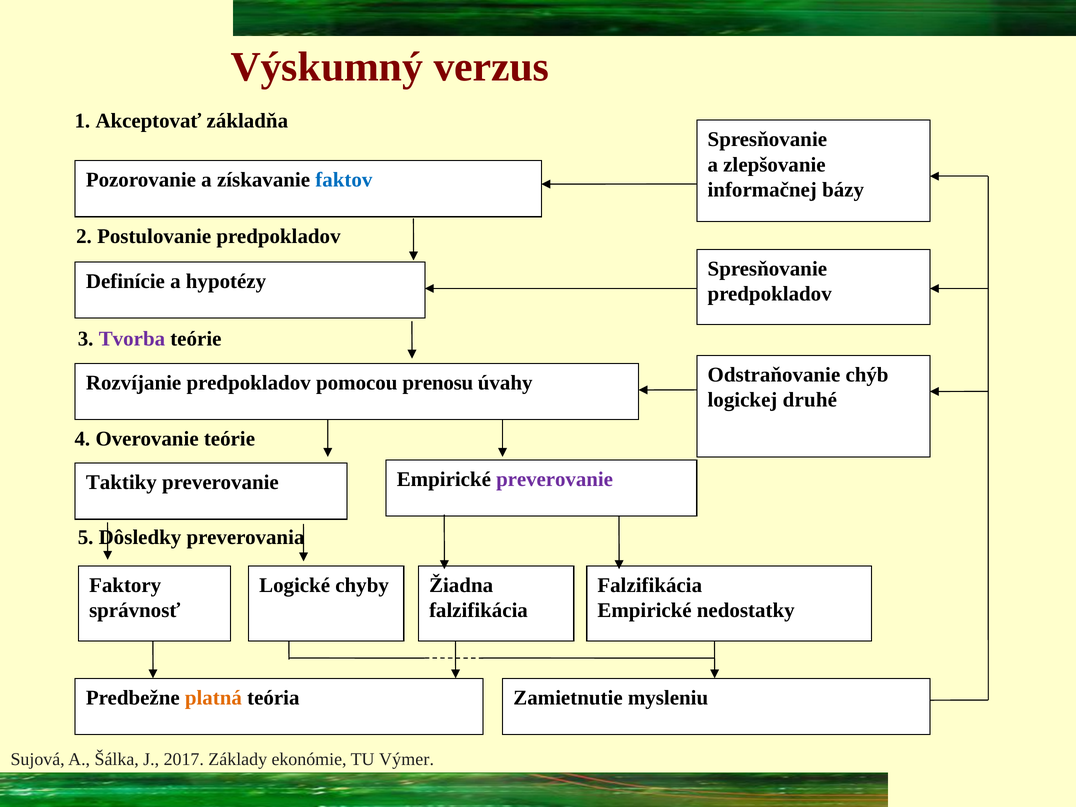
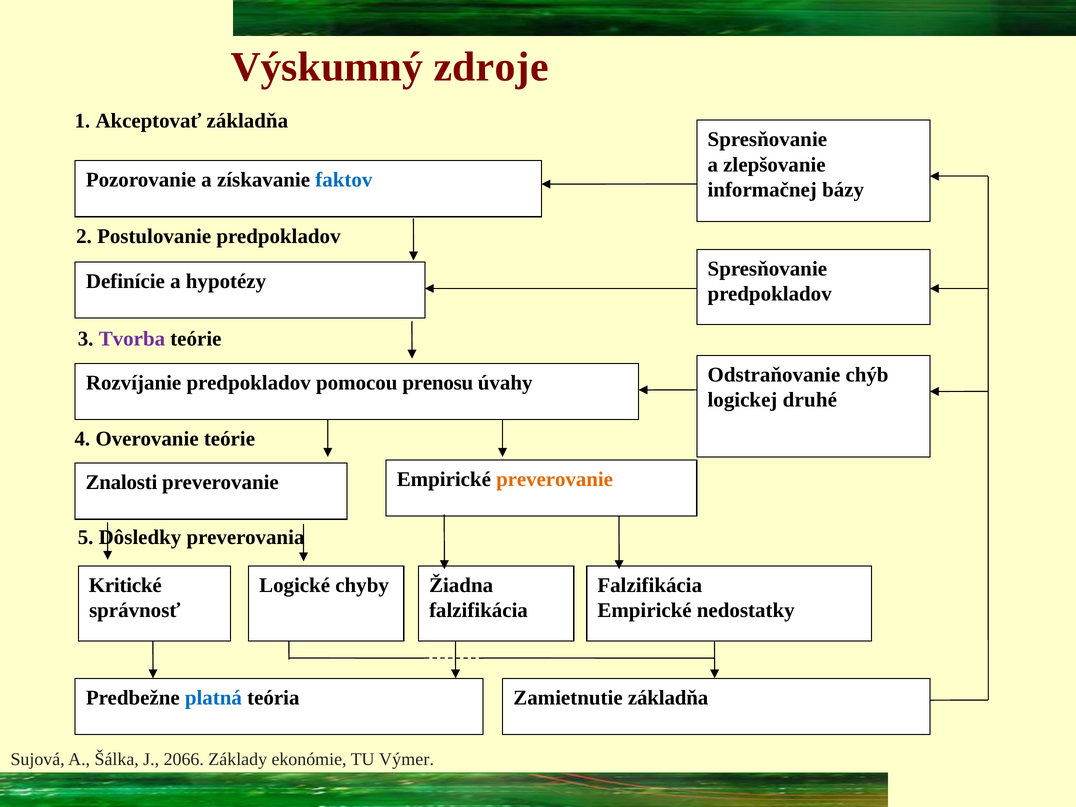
verzus: verzus -> zdroje (491, 67)
preverovanie colour: purple -> orange (555, 479)
Taktiky: Taktiky -> Znalosti (121, 483)
Faktory: Faktory -> Kritické (125, 585)
platná colour: orange -> blue (213, 698)
Zamietnutie mysleniu: mysleniu -> základňa (668, 698)
2017: 2017 -> 2066 (184, 759)
